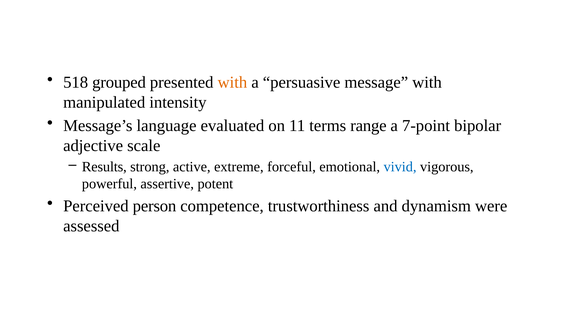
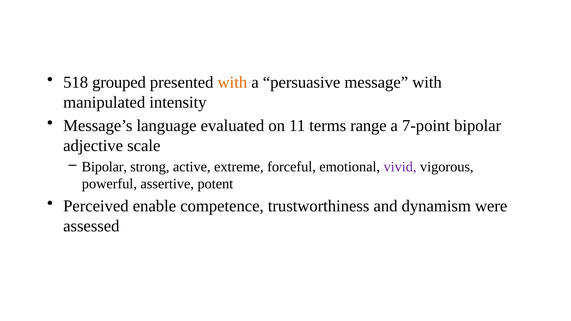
Results: Results -> Bipolar (104, 167)
vivid colour: blue -> purple (400, 167)
person: person -> enable (154, 206)
